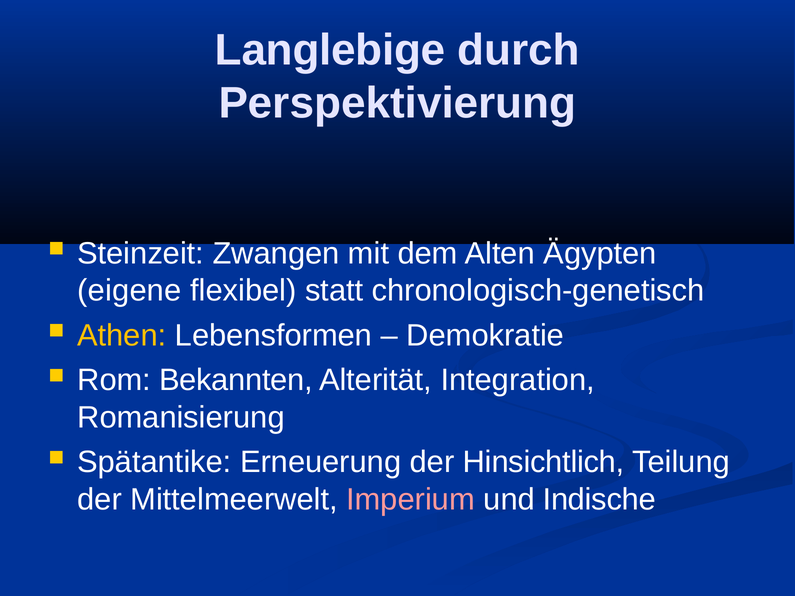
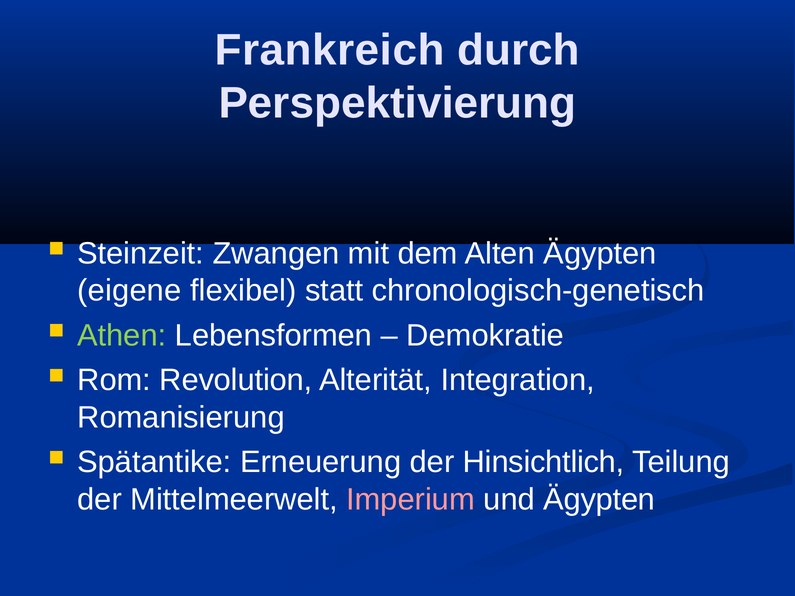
Langlebige: Langlebige -> Frankreich (330, 50)
Athen colour: yellow -> light green (122, 336)
Bekannten: Bekannten -> Revolution (236, 380)
und Indische: Indische -> Ägypten (599, 500)
